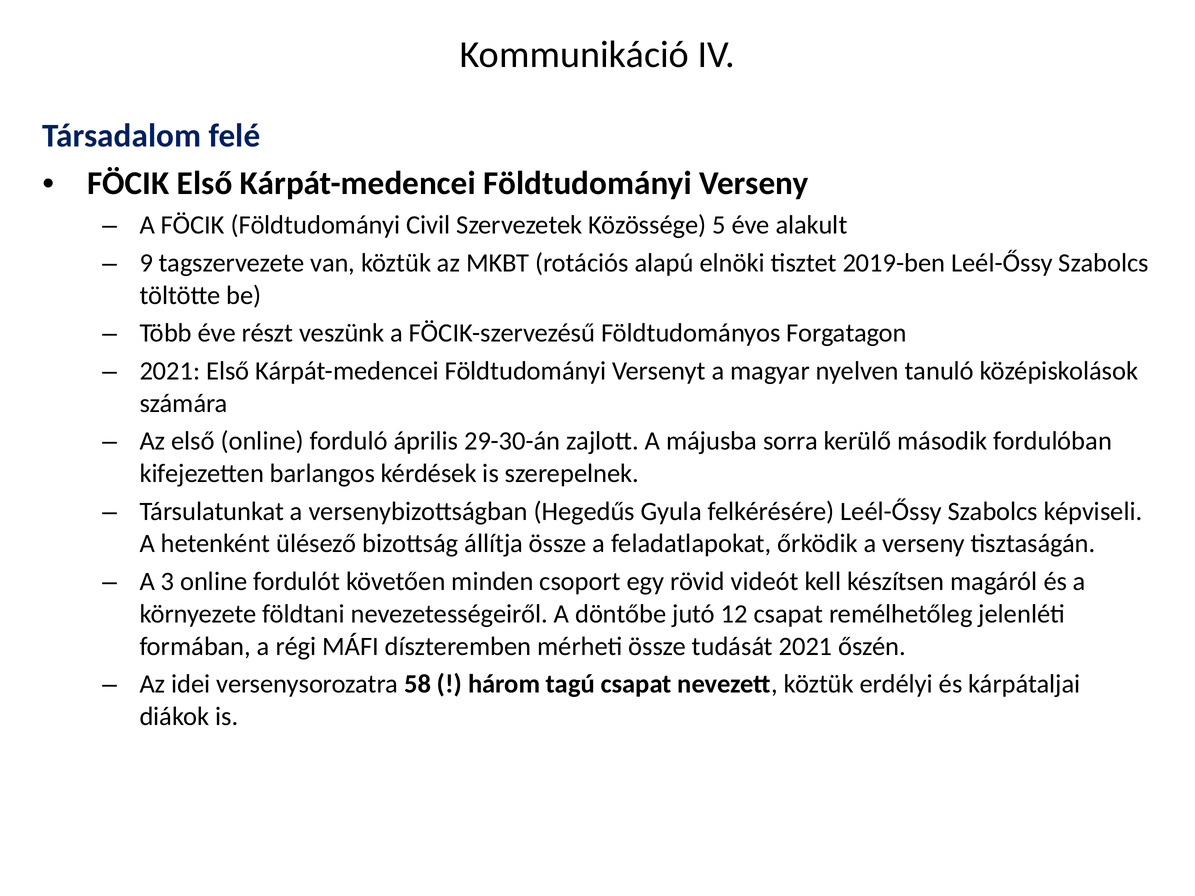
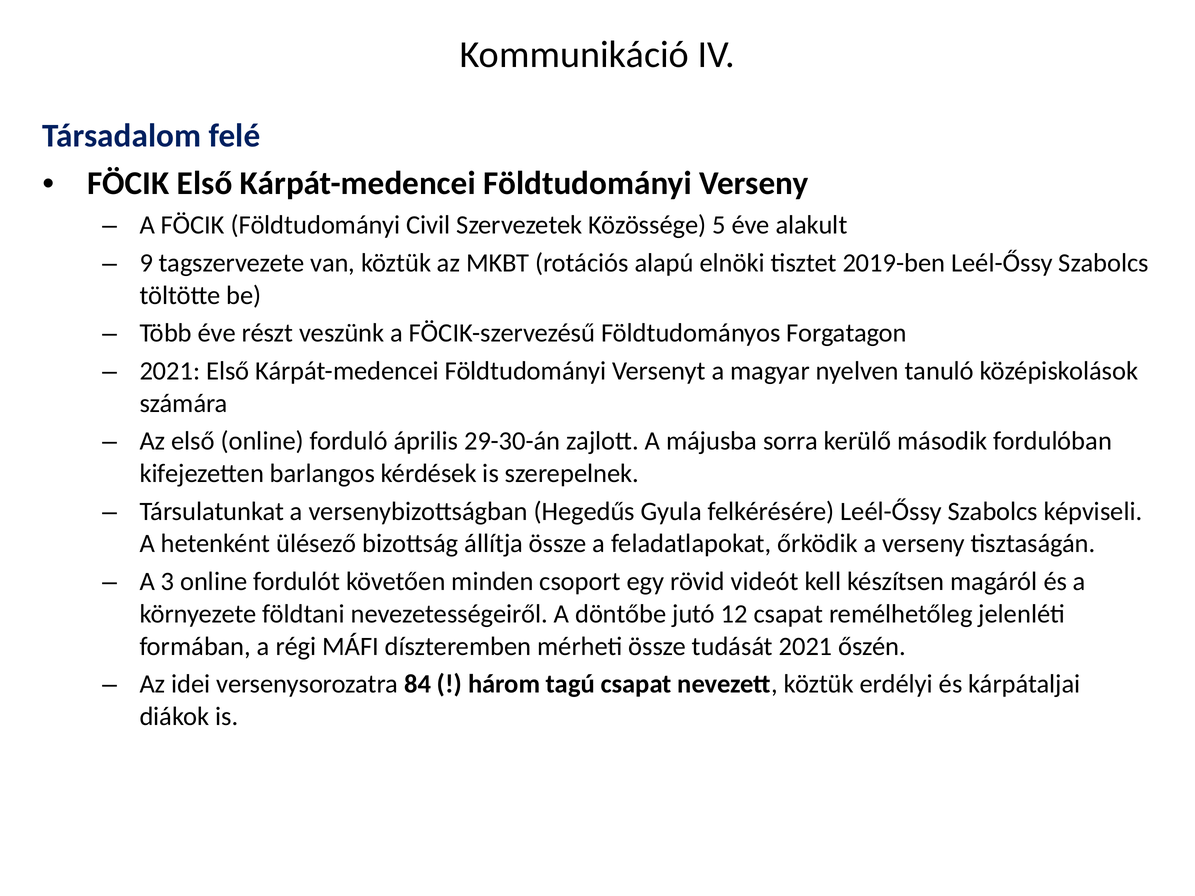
58: 58 -> 84 (418, 684)
